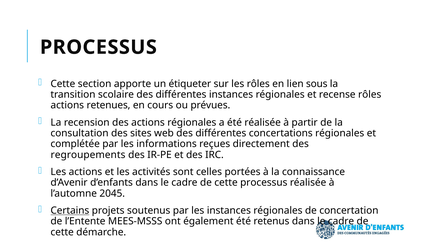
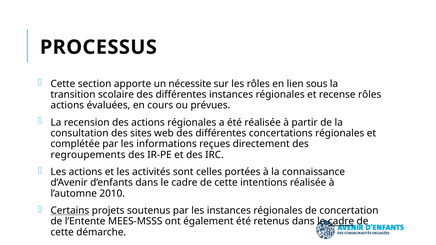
étiqueter: étiqueter -> nécessite (190, 84)
retenues: retenues -> évaluées (108, 105)
cette processus: processus -> intentions (264, 183)
2045: 2045 -> 2010 (112, 194)
cadre underline: none -> present (341, 222)
